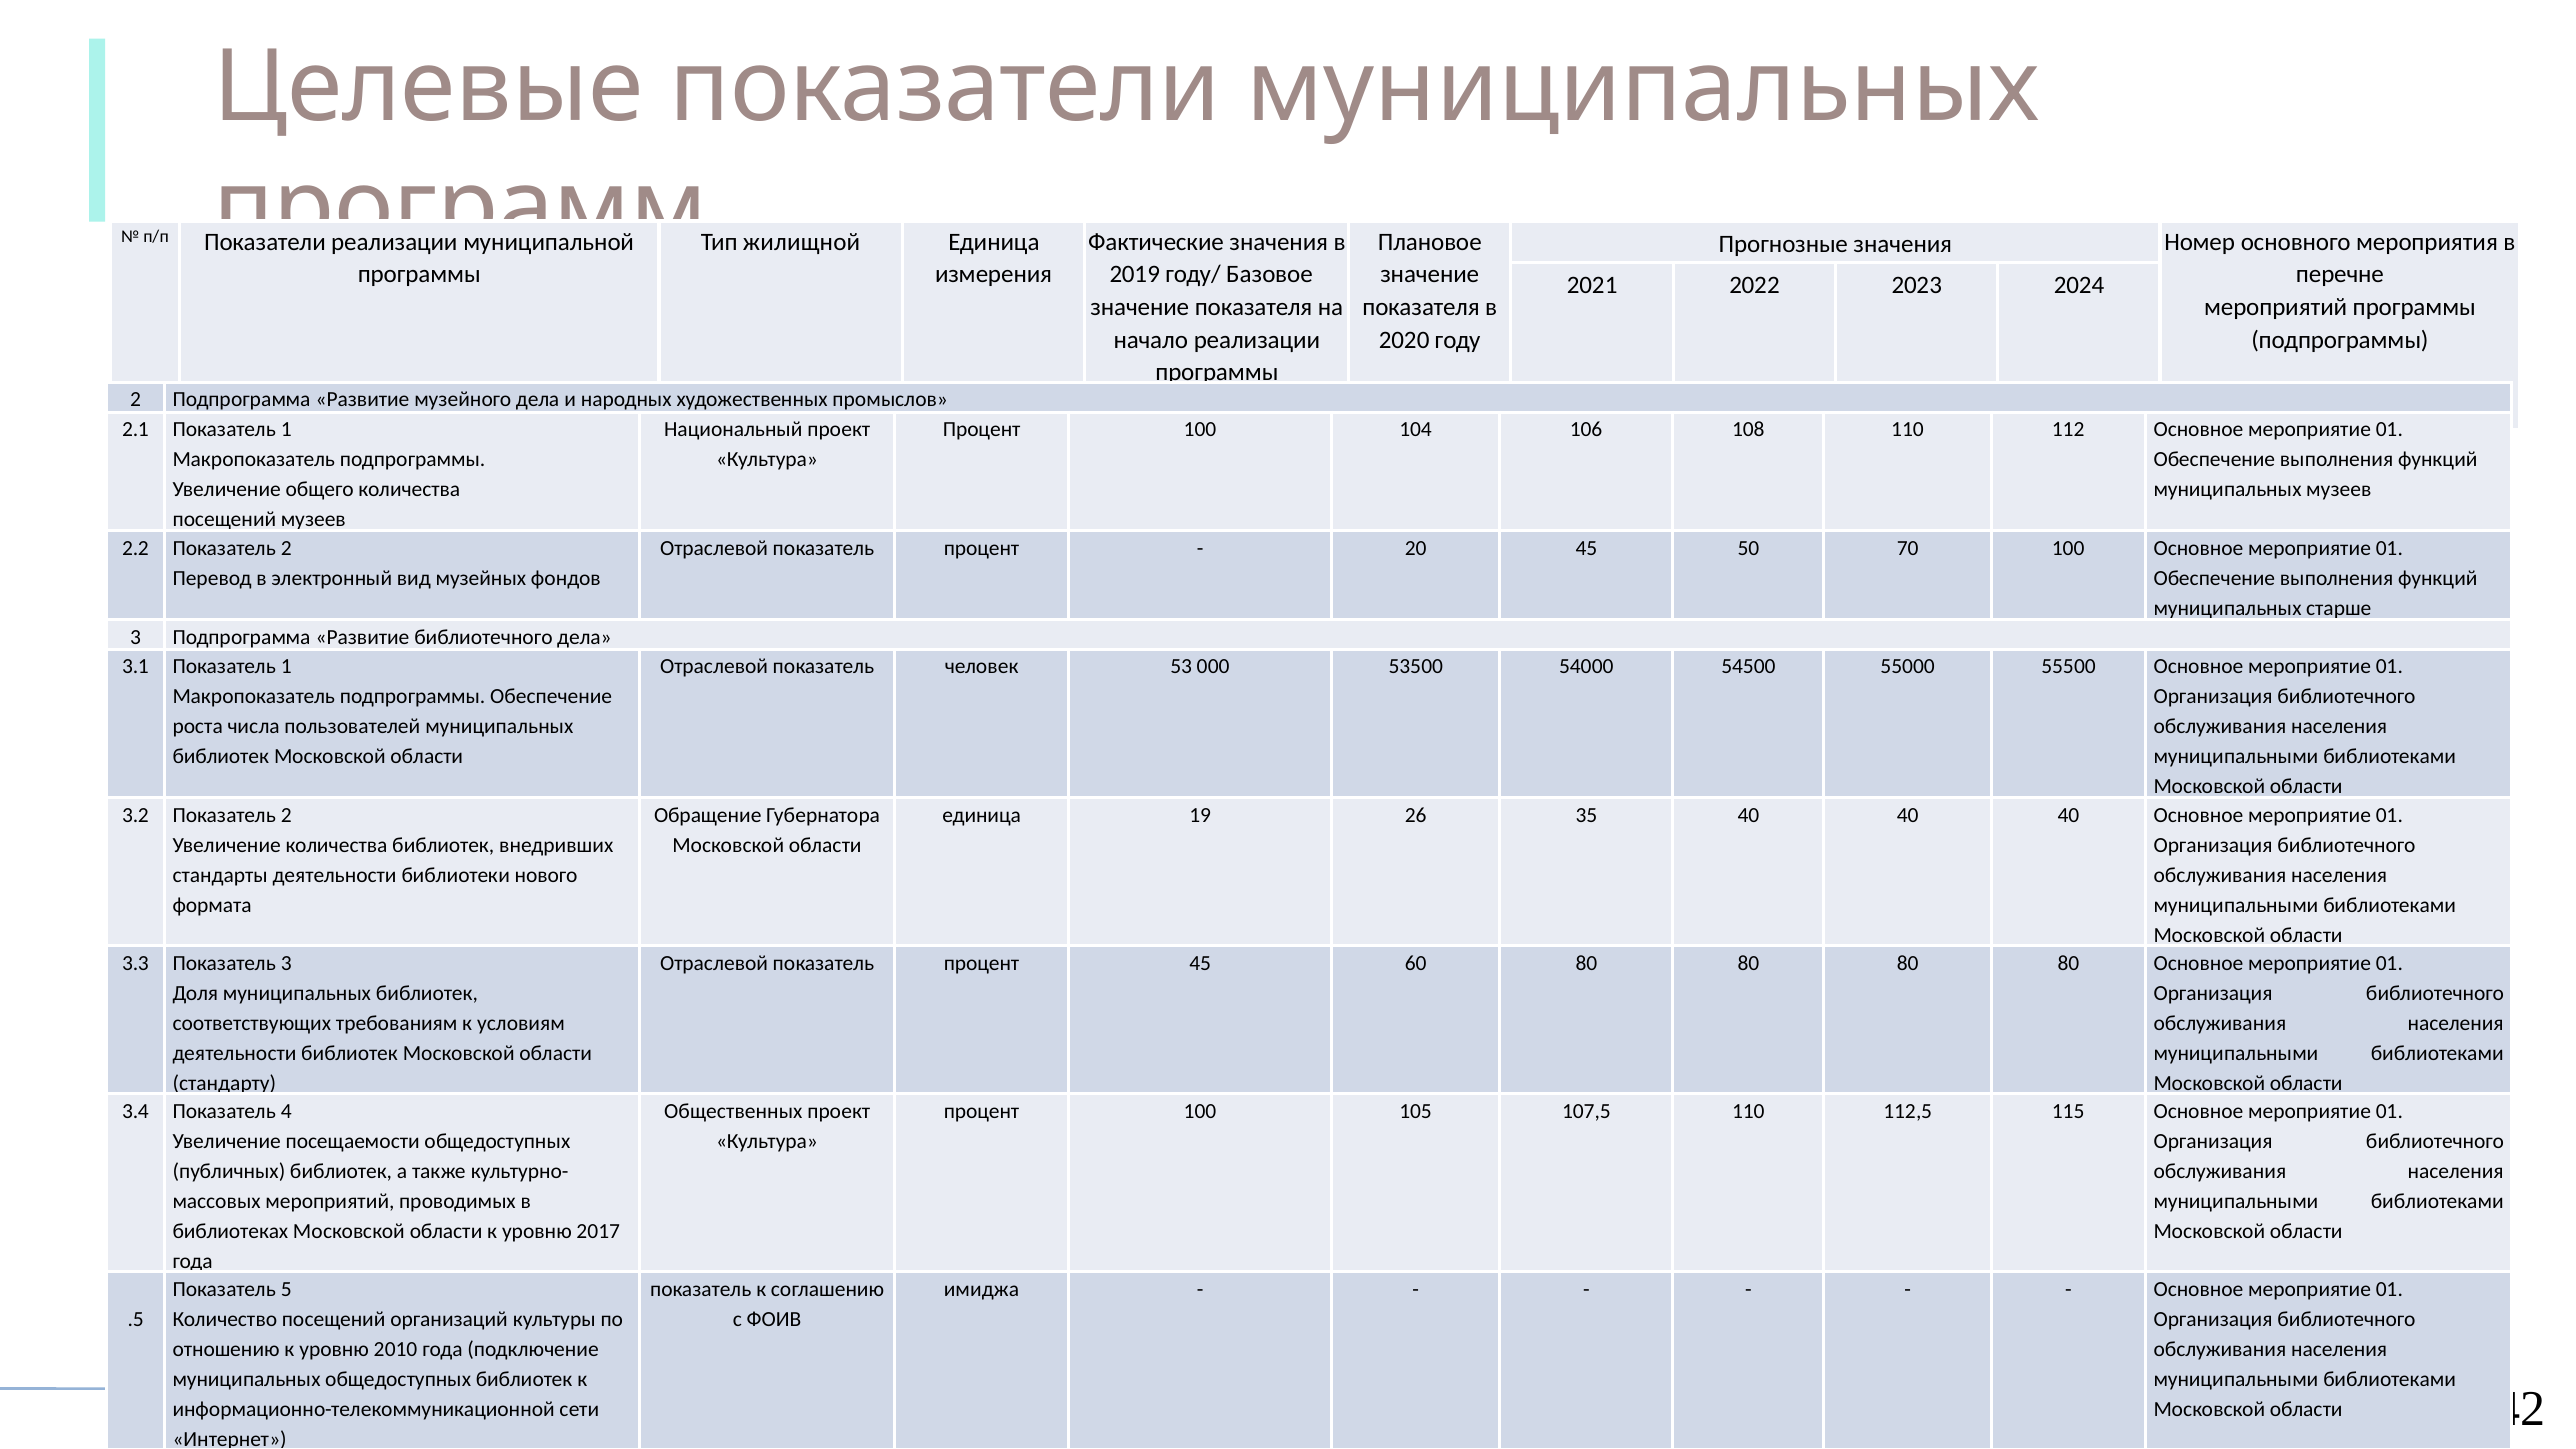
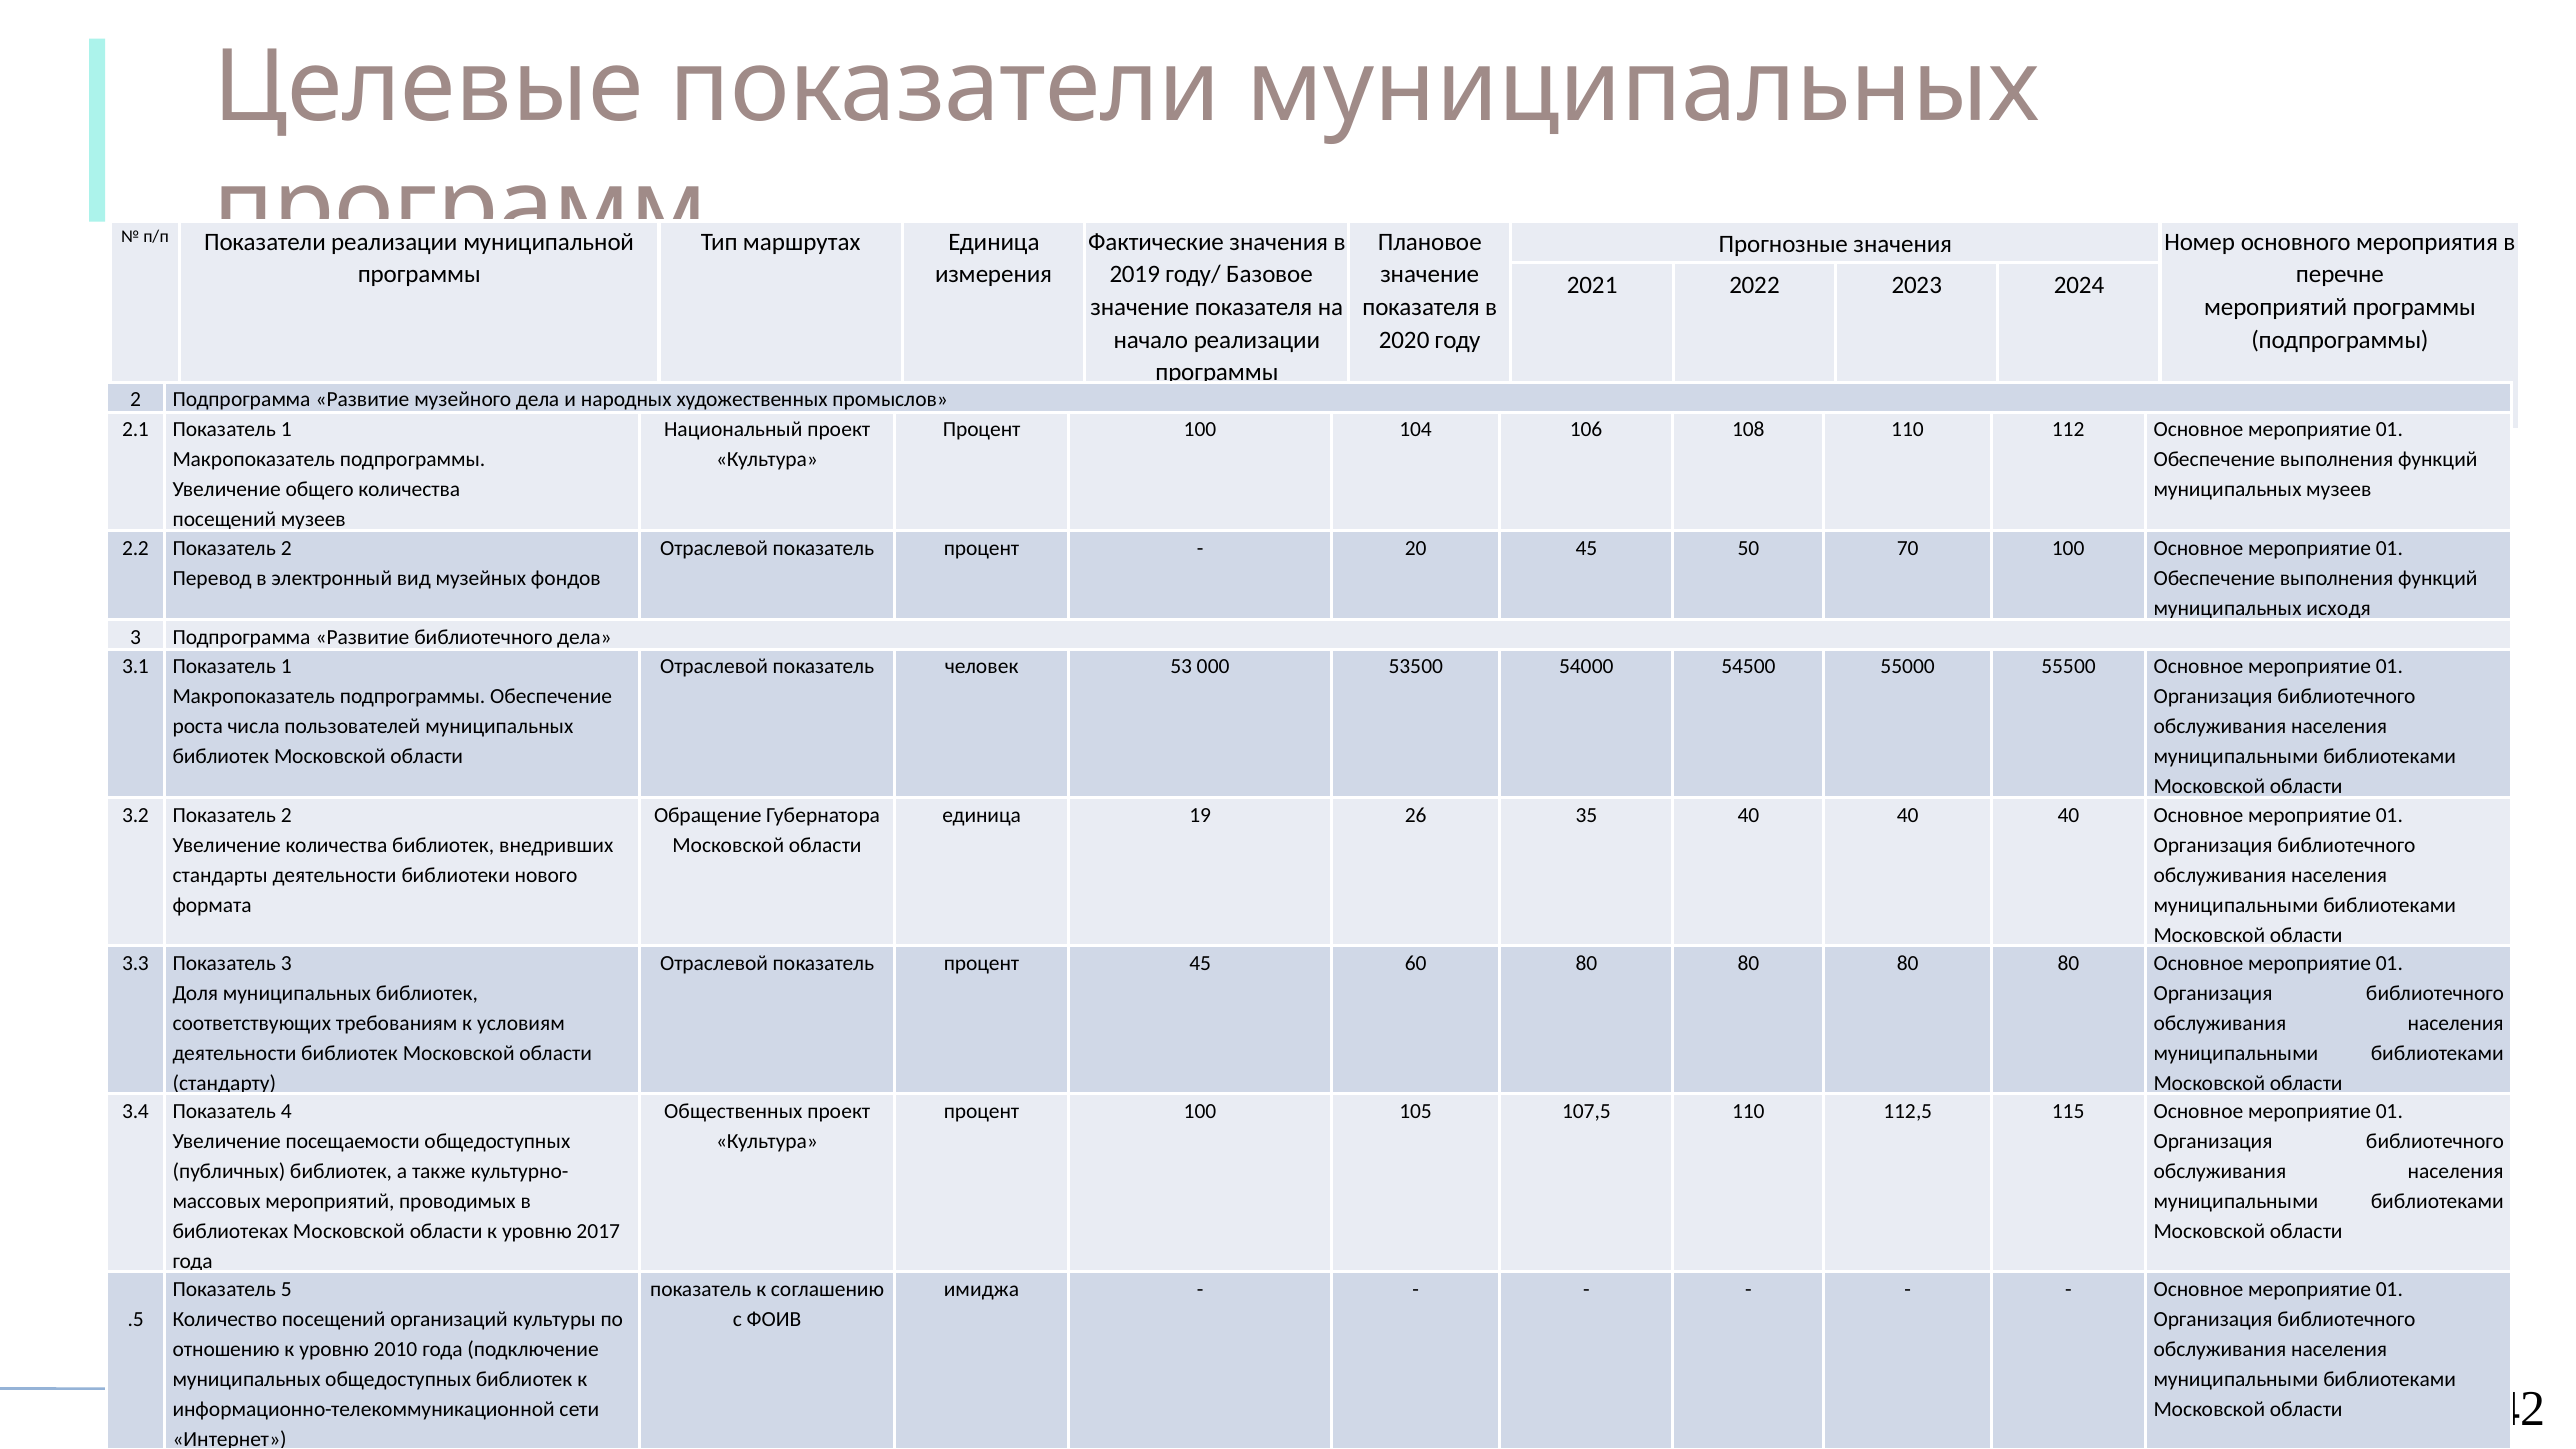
жилищной: жилищной -> маршрутах (802, 242)
старше: старше -> исходя (2339, 608)
